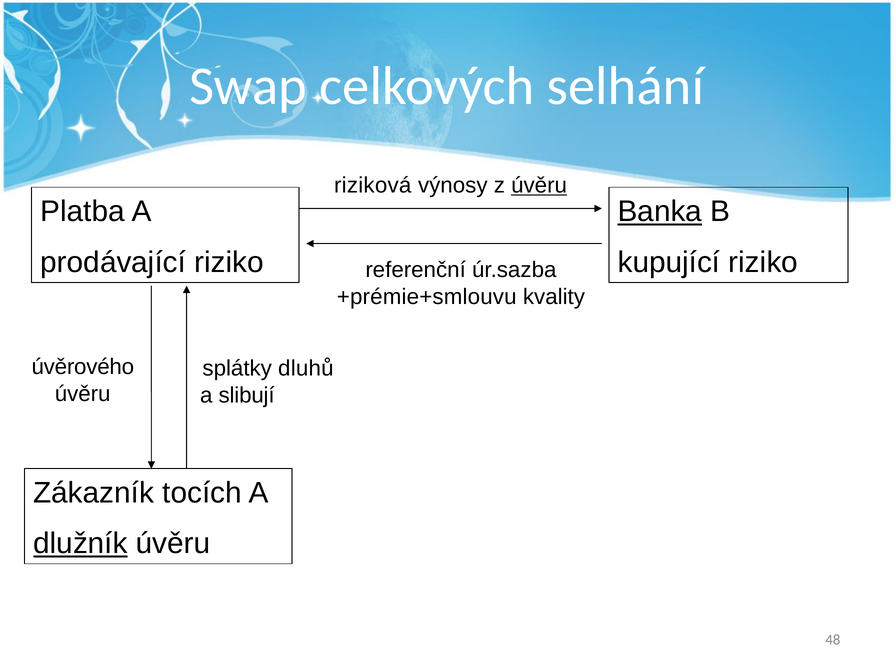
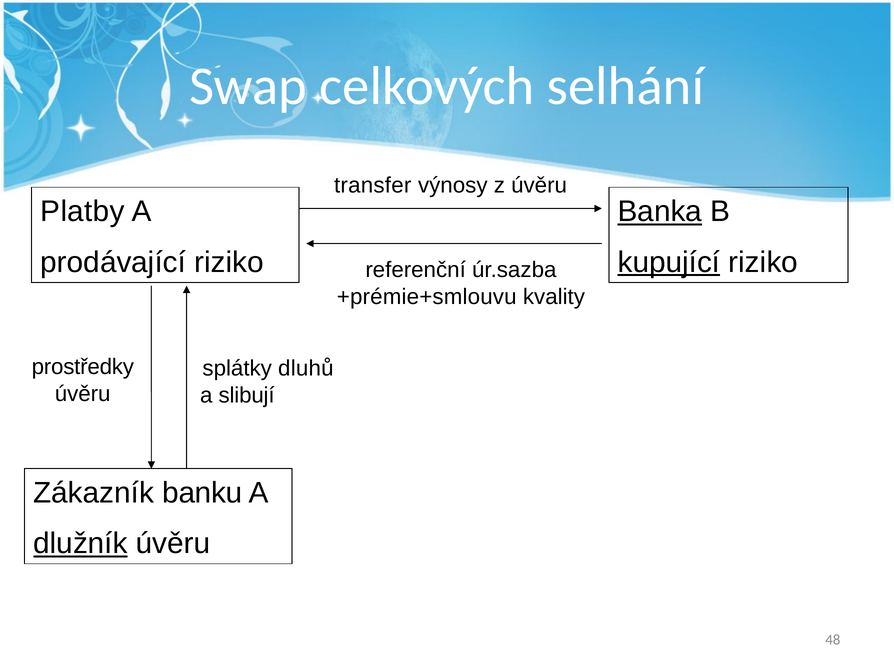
riziková: riziková -> transfer (373, 186)
úvěru underline: present -> none (539, 186)
Platba: Platba -> Platby (83, 212)
kupující underline: none -> present (669, 262)
úvěrového: úvěrového -> prostředky (83, 367)
tocích: tocích -> banku (202, 493)
